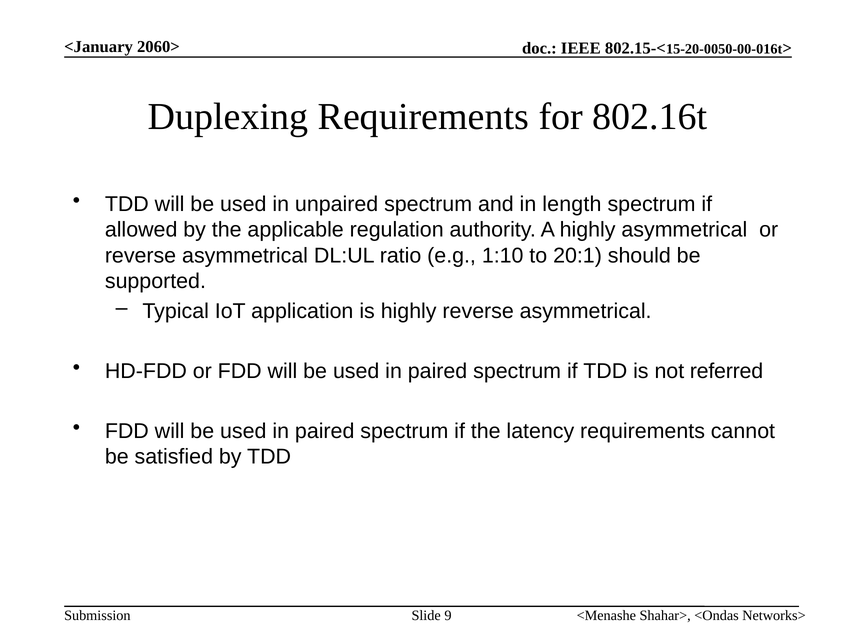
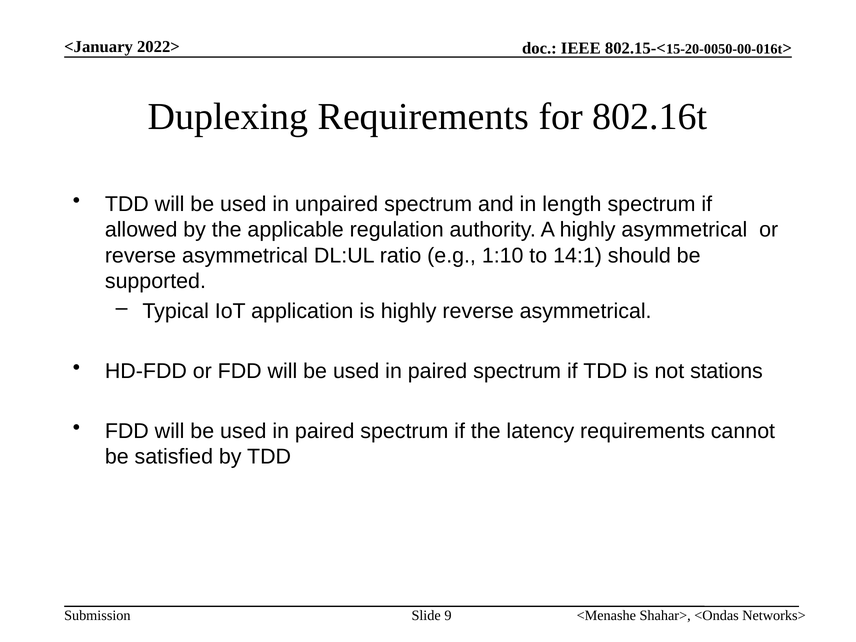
2060>: 2060> -> 2022> (158, 47)
20:1: 20:1 -> 14:1 (578, 255)
referred: referred -> stations (726, 371)
